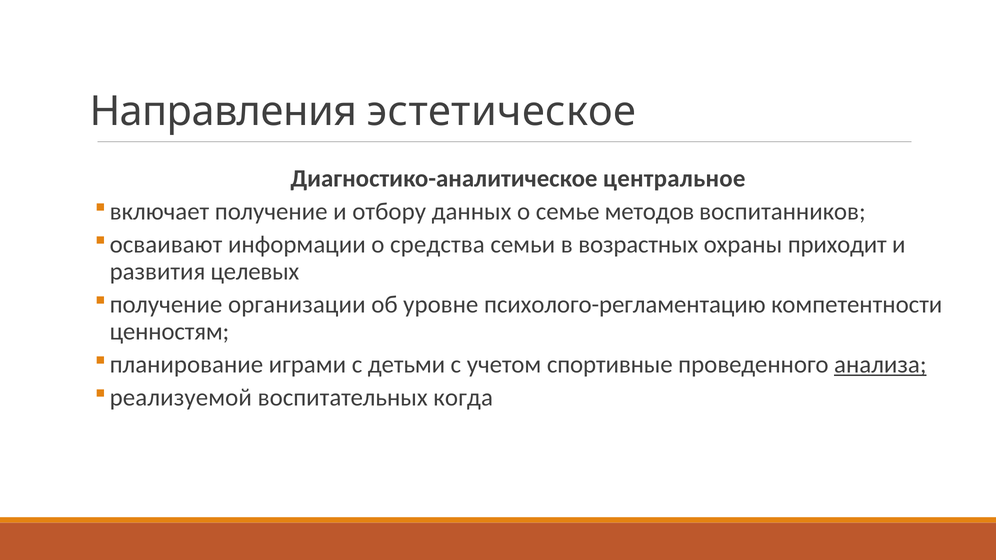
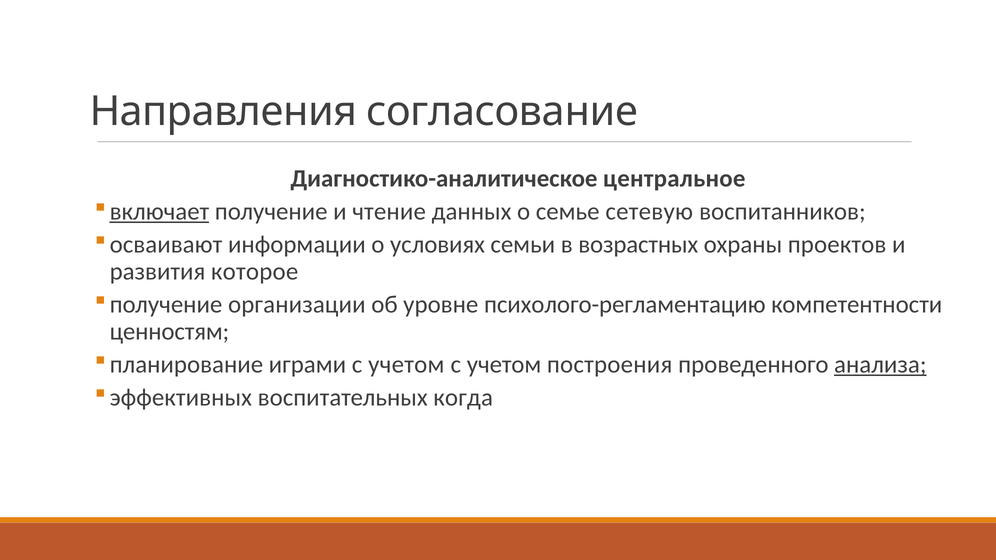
эстетическое: эстетическое -> согласование (502, 112)
включает underline: none -> present (159, 212)
отбору: отбору -> чтение (389, 212)
методов: методов -> сетевую (649, 212)
средства: средства -> условиях (438, 245)
приходит: приходит -> проектов (837, 245)
целевых: целевых -> которое (255, 272)
детьми: детьми -> учетом (406, 365)
спортивные: спортивные -> построения (610, 365)
реализуемой: реализуемой -> эффективных (181, 398)
